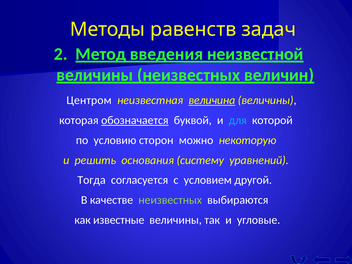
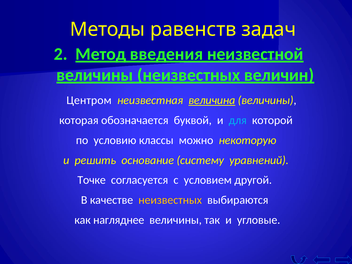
обозначается underline: present -> none (135, 120)
сторон: сторон -> классы (156, 140)
основания: основания -> основание (148, 160)
Тогда: Тогда -> Точке (92, 180)
неизвестных colour: light green -> yellow (170, 200)
известные: известные -> нагляднее (119, 220)
